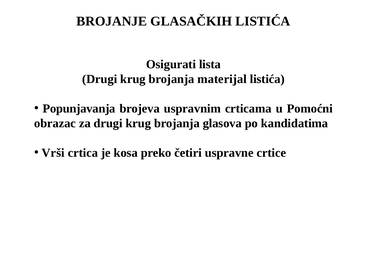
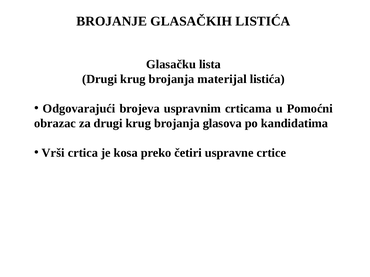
Osigurati: Osigurati -> Glasačku (171, 64)
Popunjavanja: Popunjavanja -> Odgovarajući (79, 109)
